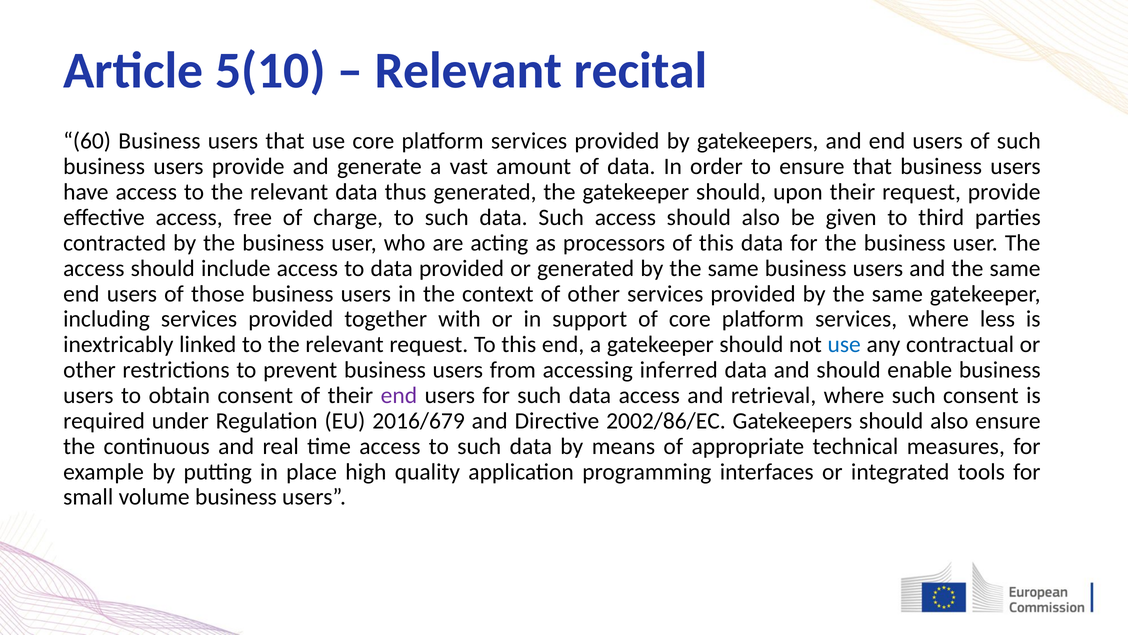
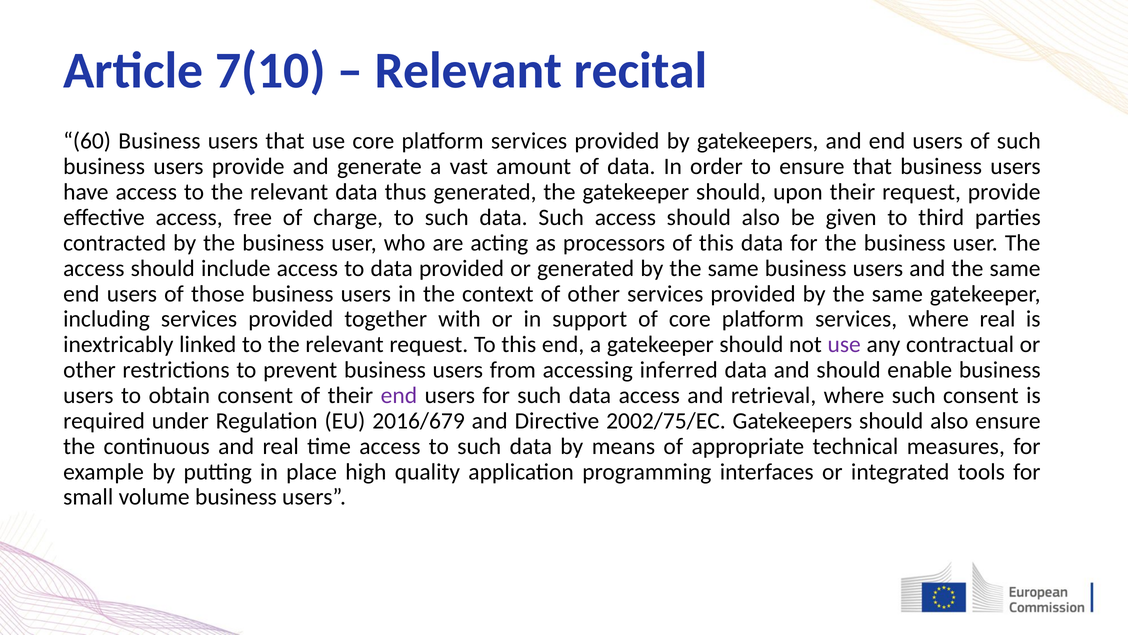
5(10: 5(10 -> 7(10 (270, 71)
where less: less -> real (998, 319)
use colour: blue -> purple (844, 344)
2002/86/EC: 2002/86/EC -> 2002/75/EC (666, 421)
